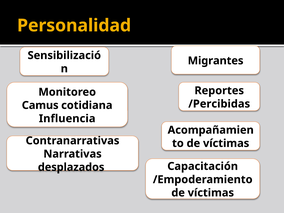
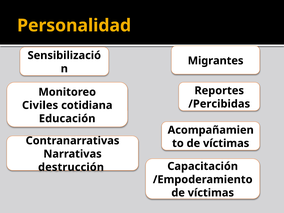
Camus: Camus -> Civiles (40, 105)
Influencia: Influencia -> Educación (67, 119)
desplazados: desplazados -> destrucción (71, 167)
